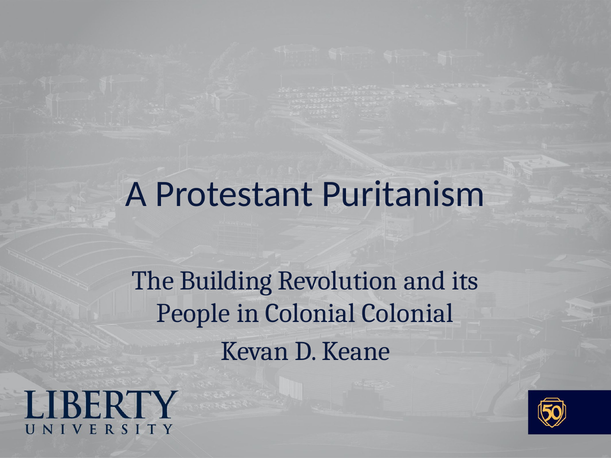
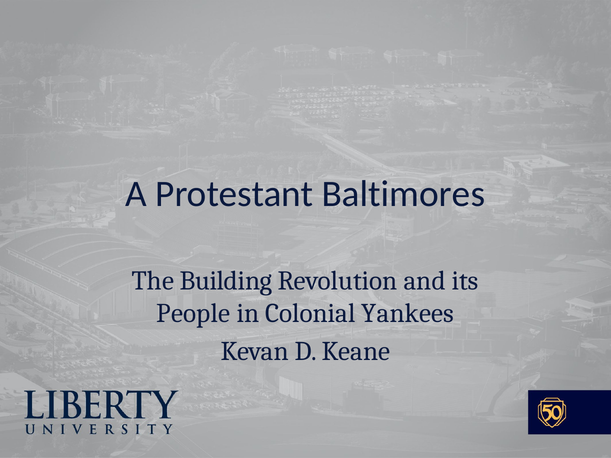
Puritanism: Puritanism -> Baltimores (403, 194)
Colonial Colonial: Colonial -> Yankees (408, 314)
